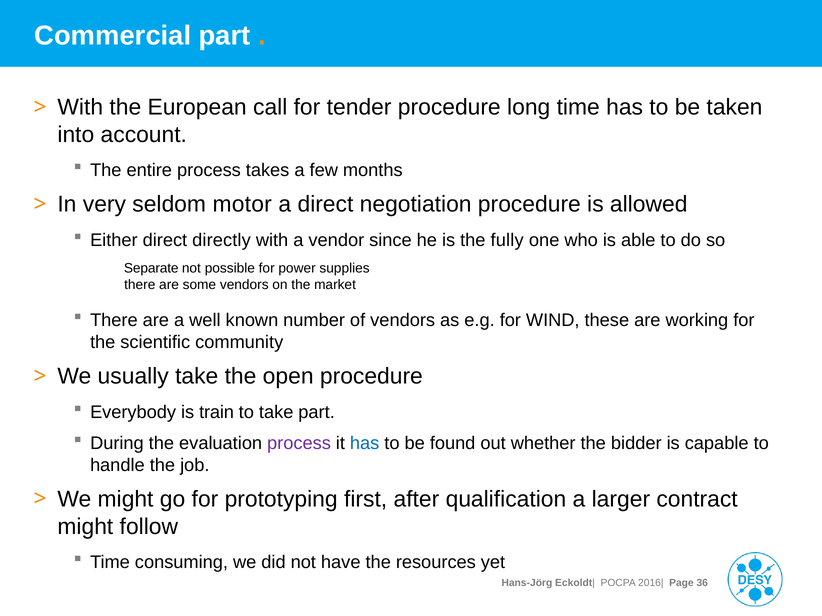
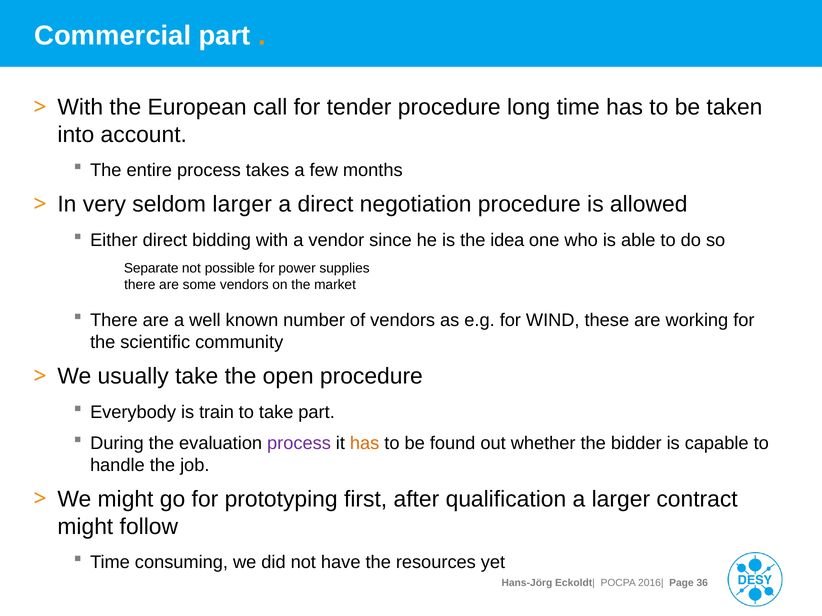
seldom motor: motor -> larger (242, 205)
directly: directly -> bidding (222, 240)
fully: fully -> idea (507, 240)
has colour: blue -> orange (365, 444)
